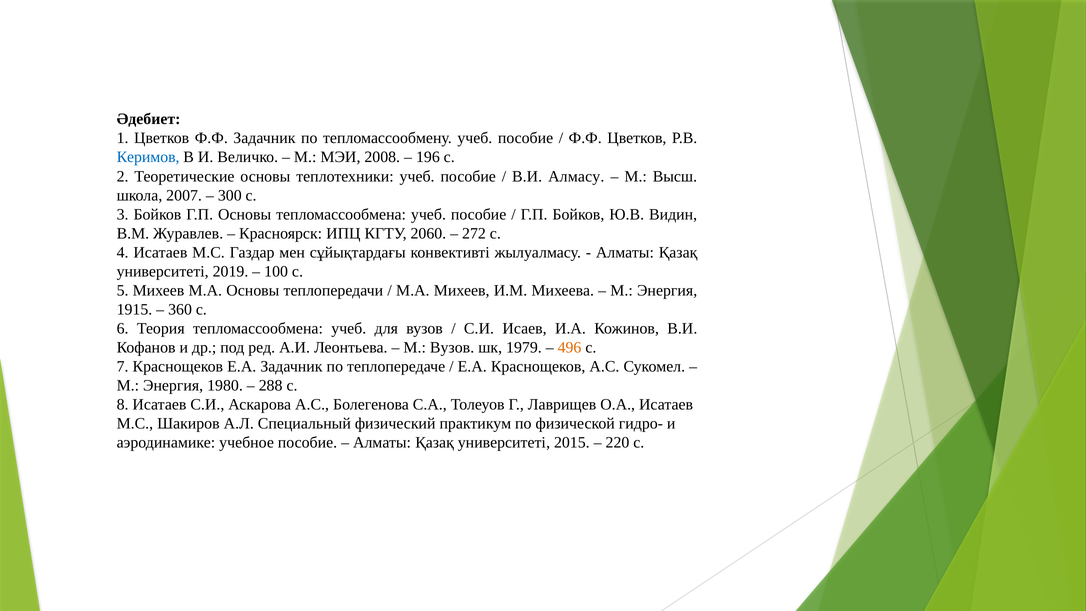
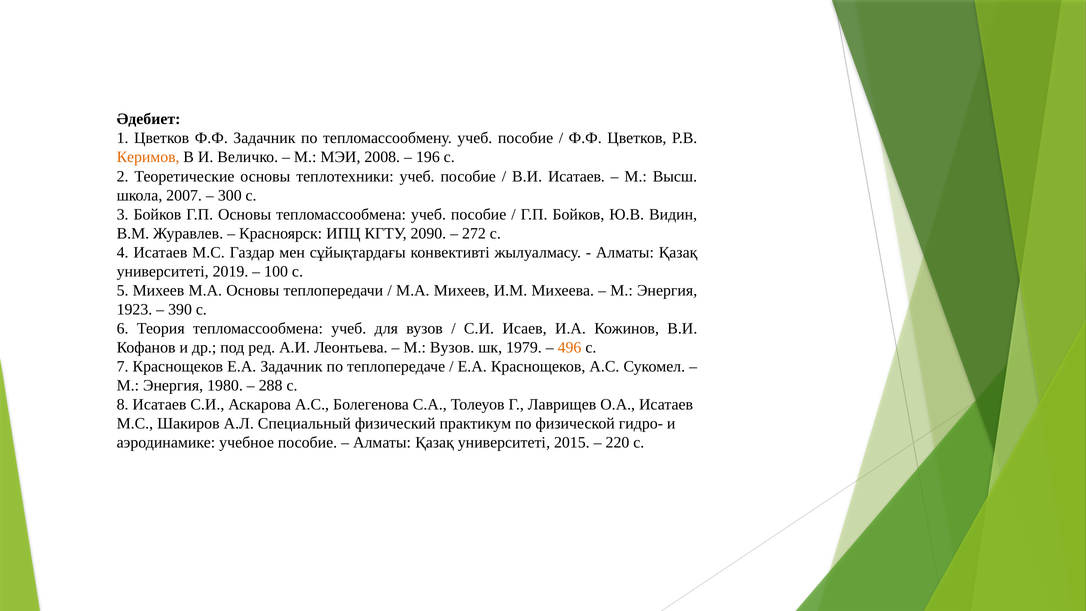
Керимов colour: blue -> orange (148, 157)
В.И Алмасу: Алмасу -> Исатаев (576, 176)
2060: 2060 -> 2090 (428, 233)
1915: 1915 -> 1923 (134, 309)
360: 360 -> 390 (180, 309)
